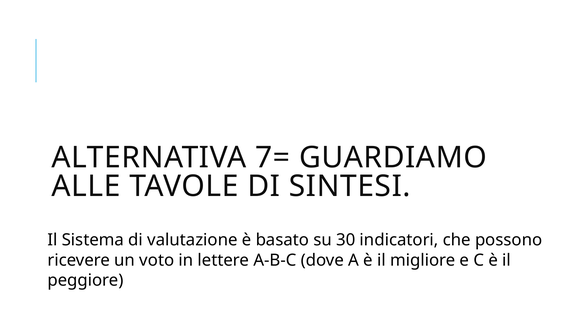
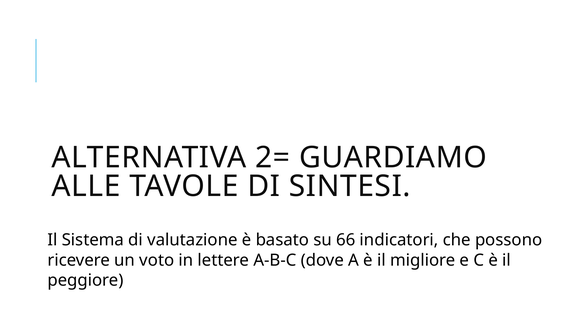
7=: 7= -> 2= (273, 157)
30: 30 -> 66 (346, 240)
